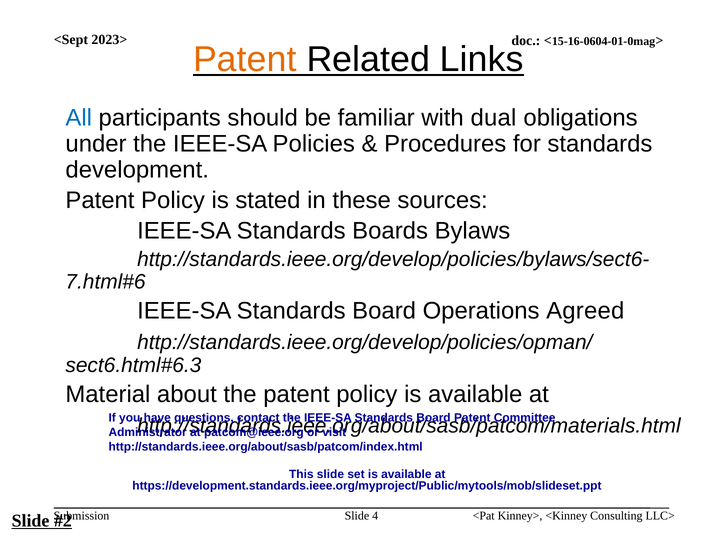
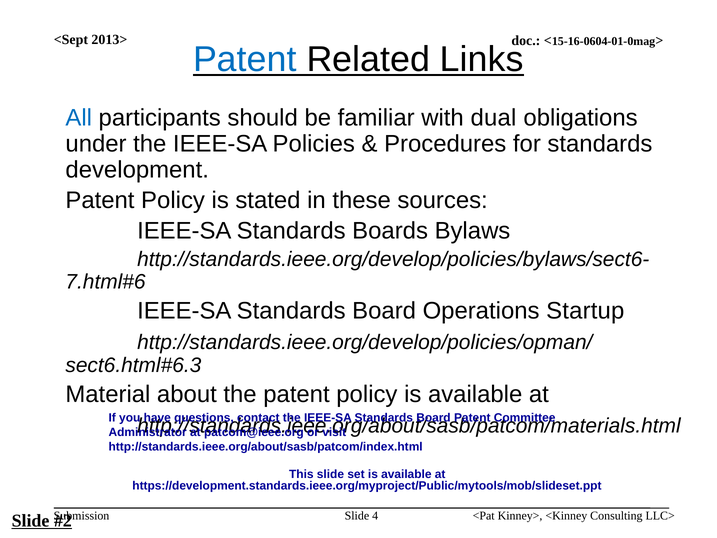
2023>: 2023> -> 2013> (109, 39)
Patent colour: orange -> blue (245, 59)
Agreed: Agreed -> Startup (585, 311)
